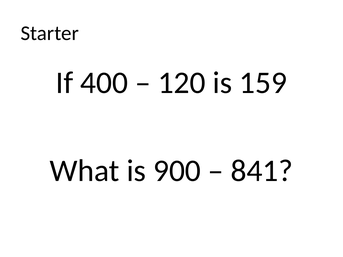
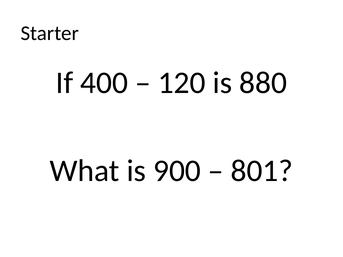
159: 159 -> 880 (263, 83)
841: 841 -> 801 (262, 171)
